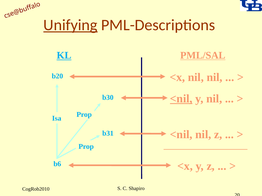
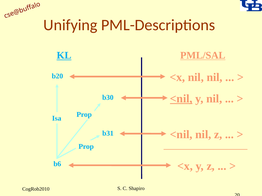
Unifying underline: present -> none (70, 25)
